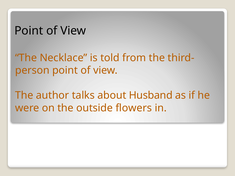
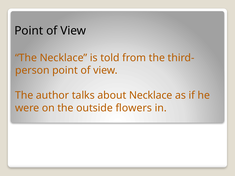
about Husband: Husband -> Necklace (151, 96)
